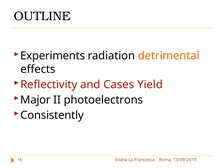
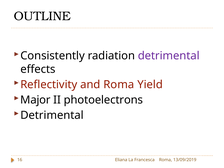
Experiments: Experiments -> Consistently (53, 56)
detrimental colour: orange -> purple (169, 56)
and Cases: Cases -> Roma (119, 85)
Consistently: Consistently -> Detrimental (52, 115)
